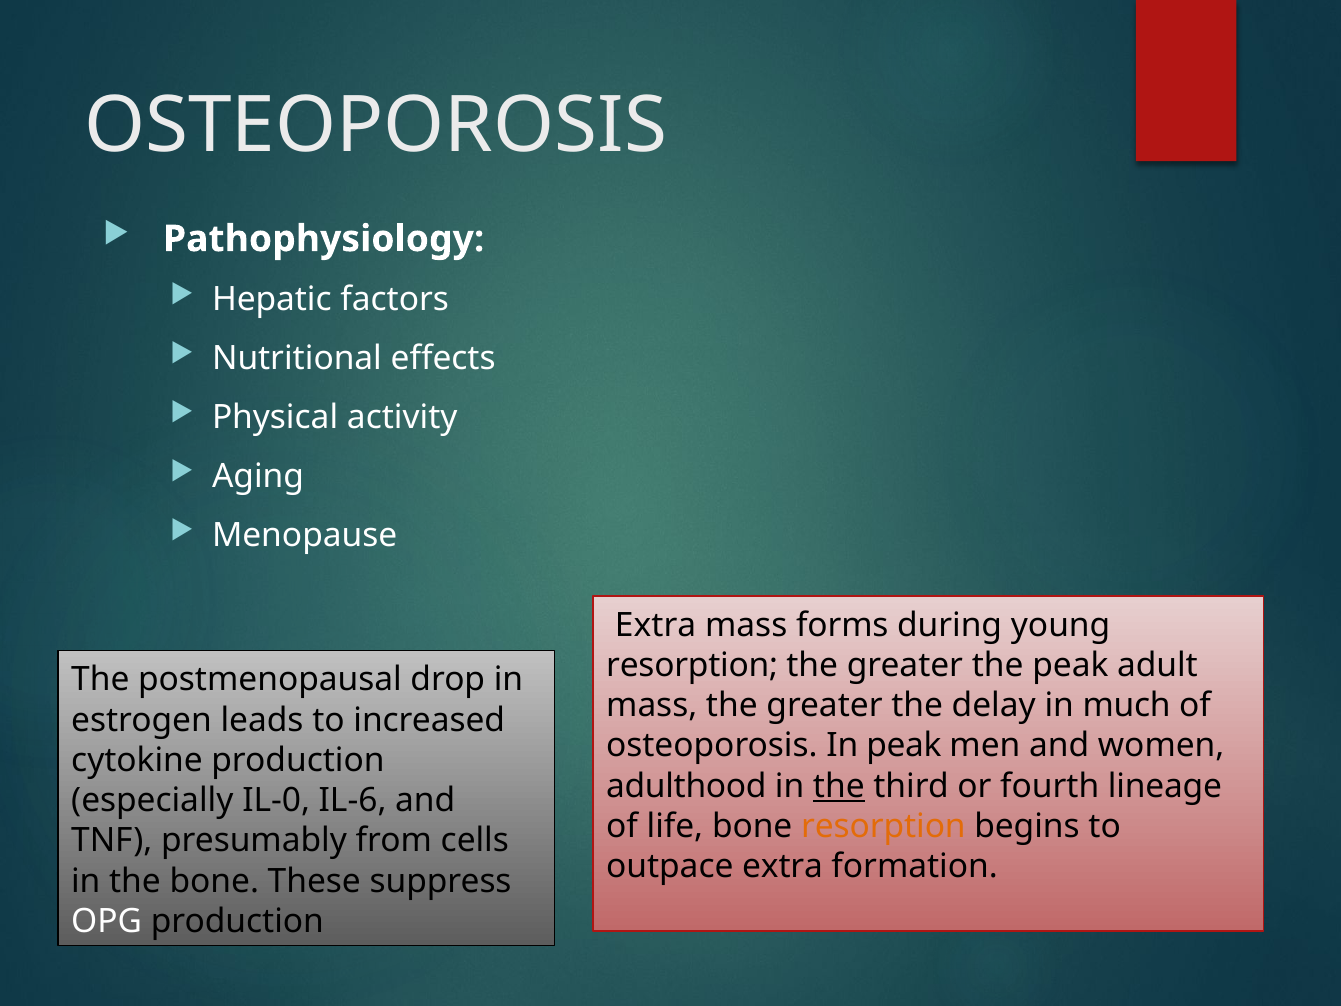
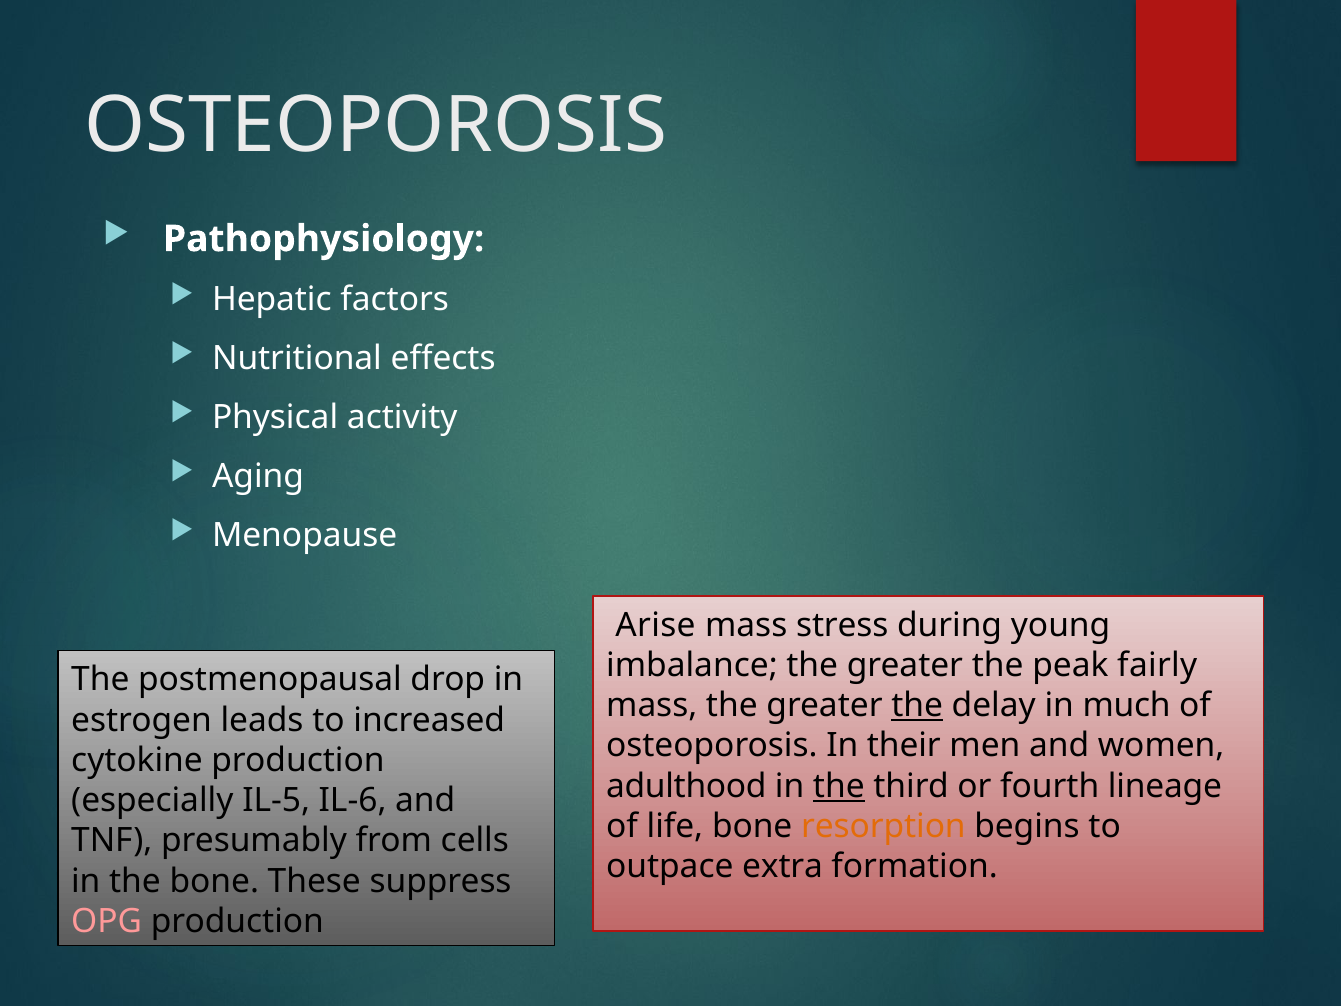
Extra: Extra -> Arise (655, 625)
forms: forms -> stress (842, 625)
resorption: resorption -> imbalance (692, 665)
adult: adult -> fairly (1157, 665)
the underline: none -> present (917, 705)
In peak: peak -> their (904, 746)
IL-0: IL-0 -> IL-5 (276, 800)
OPG colour: white -> pink (107, 921)
